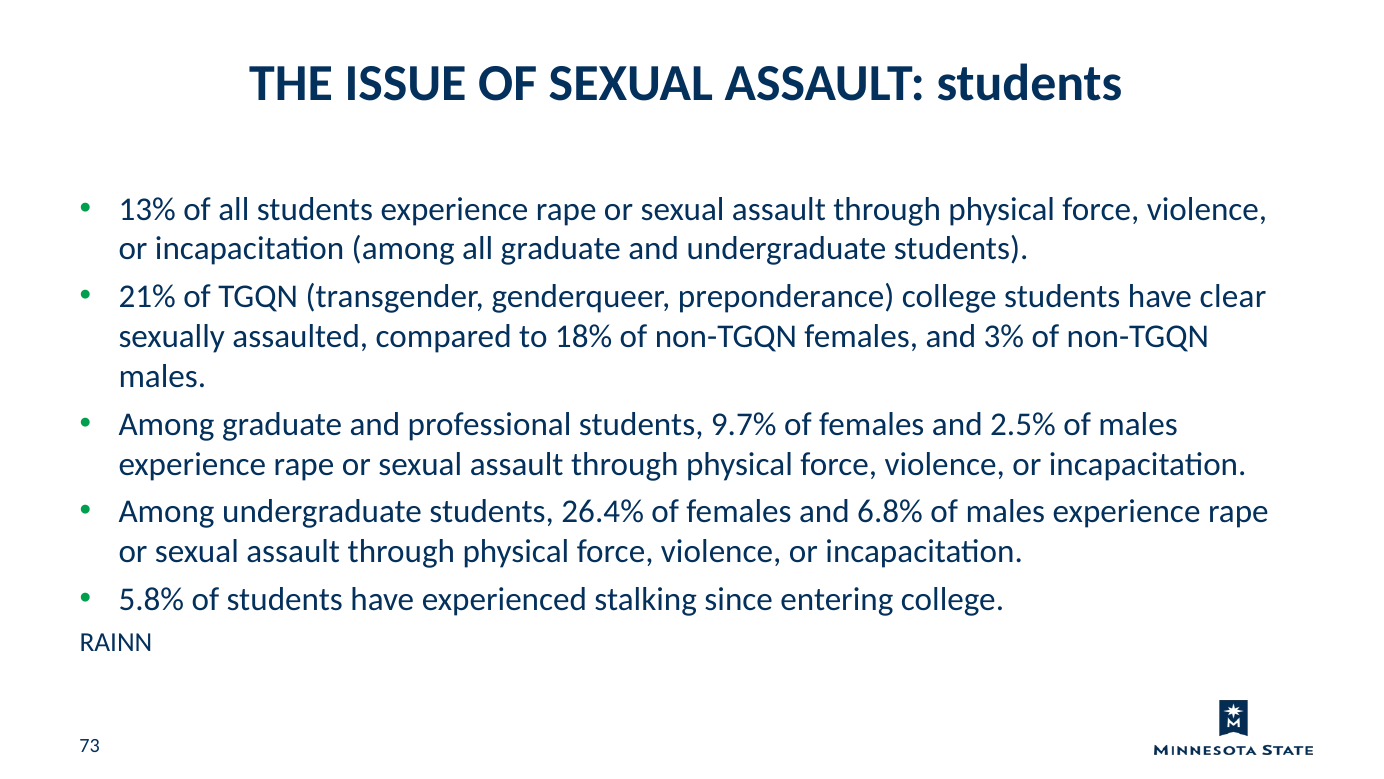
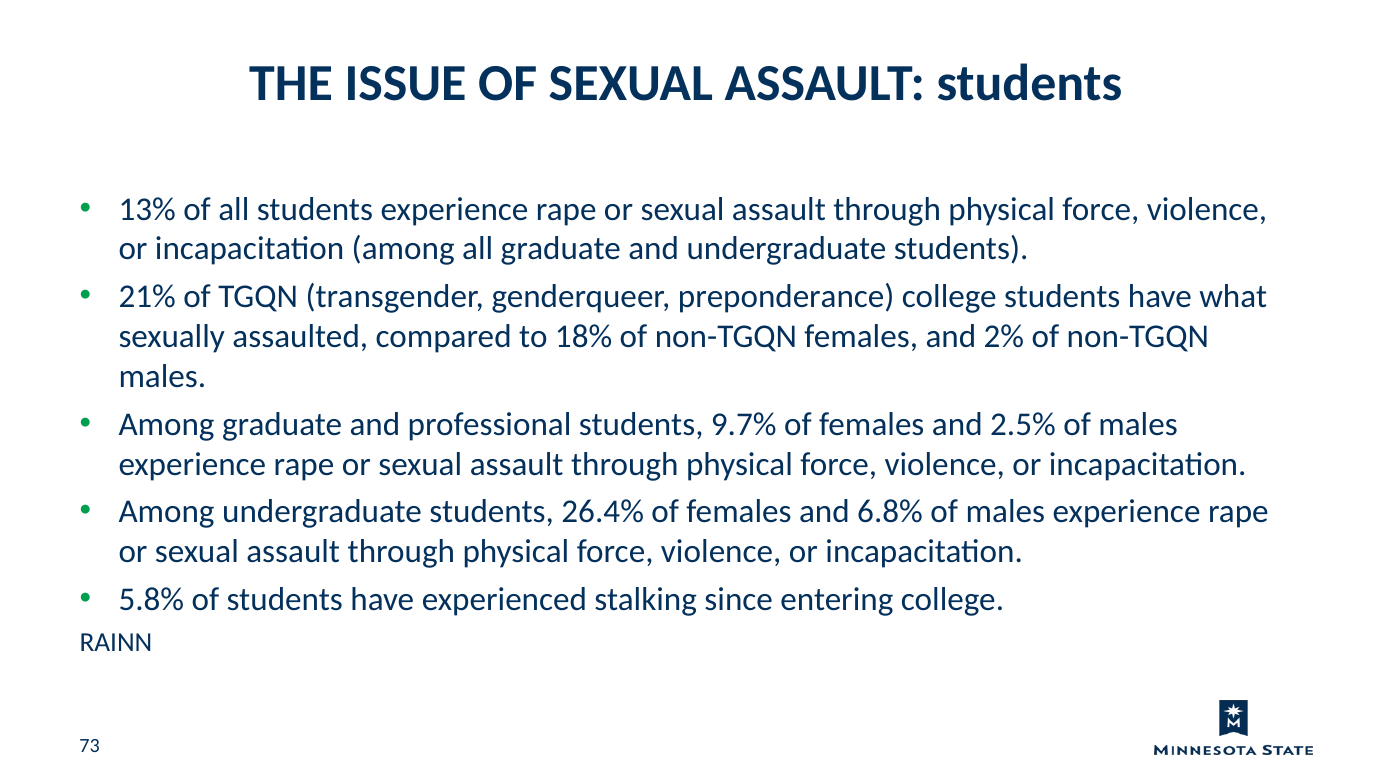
clear: clear -> what (1233, 297)
3%: 3% -> 2% (1004, 336)
